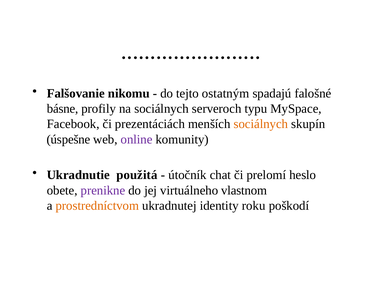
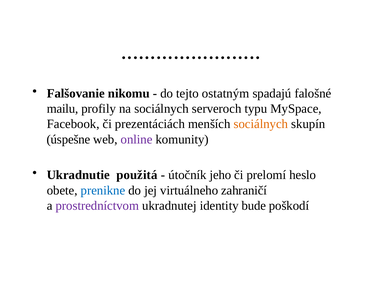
básne: básne -> mailu (63, 108)
chat: chat -> jeho (220, 175)
prenikne colour: purple -> blue (103, 190)
vlastnom: vlastnom -> zahraničí (244, 190)
prostredníctvom colour: orange -> purple (97, 205)
roku: roku -> bude (254, 205)
